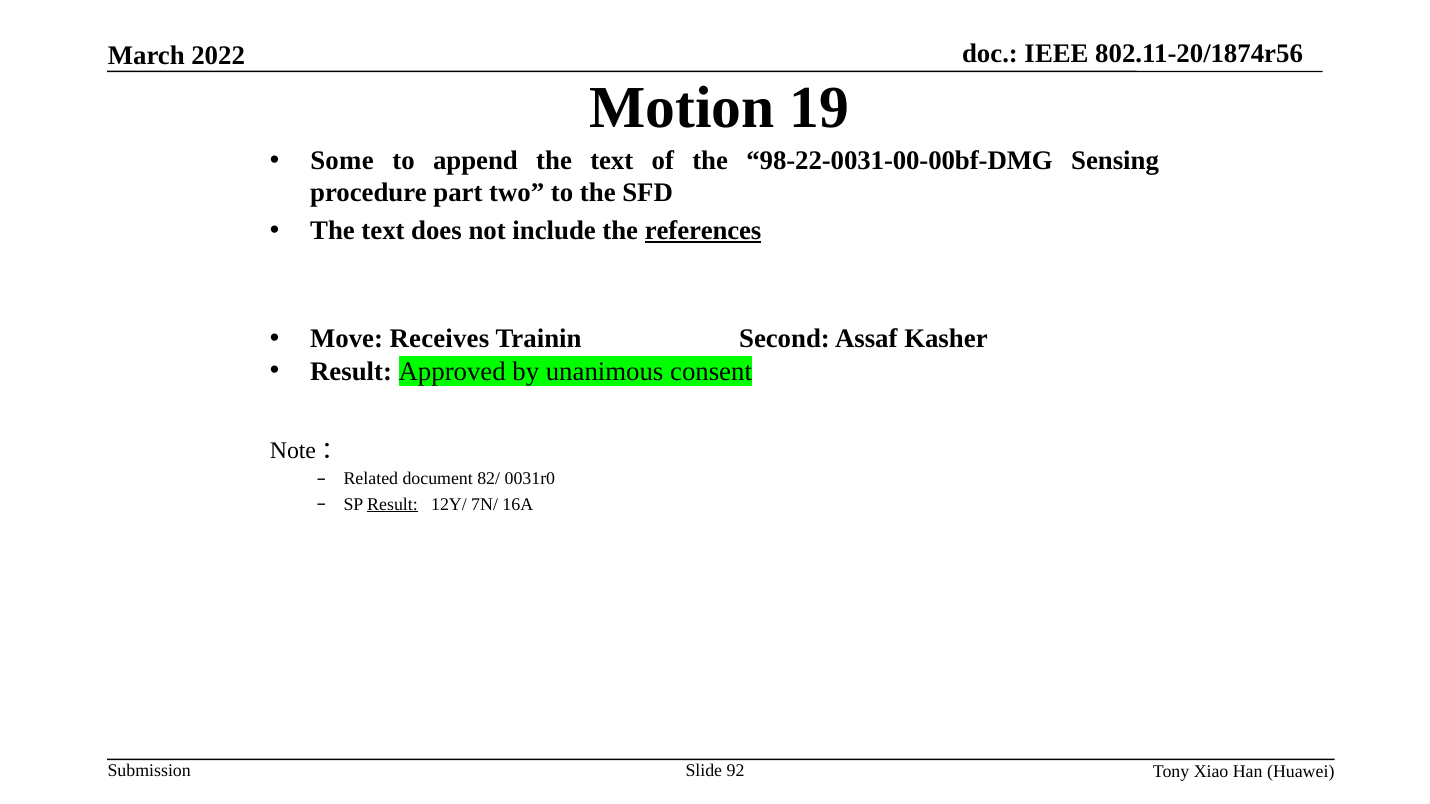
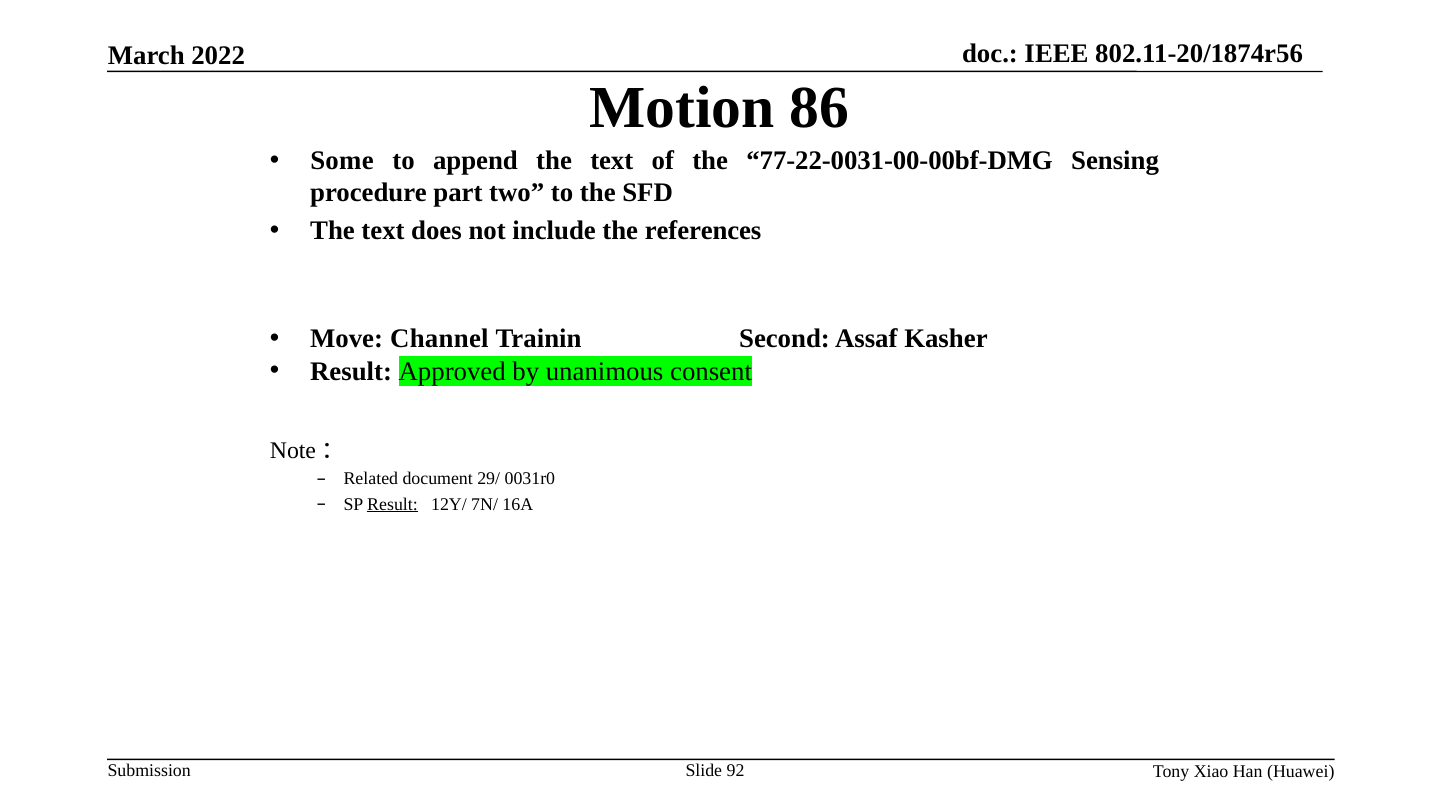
19: 19 -> 86 (819, 108)
98-22-0031-00-00bf-DMG: 98-22-0031-00-00bf-DMG -> 77-22-0031-00-00bf-DMG (900, 161)
references underline: present -> none (703, 231)
Receives: Receives -> Channel (439, 339)
82/: 82/ -> 29/ (489, 479)
